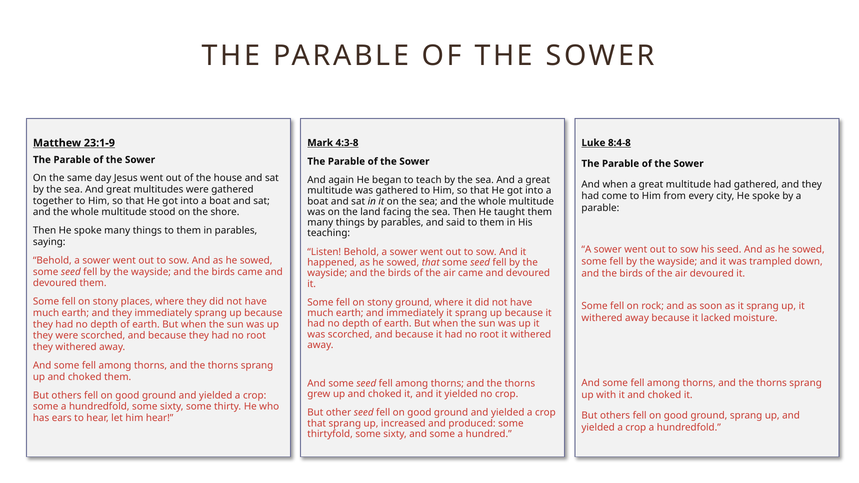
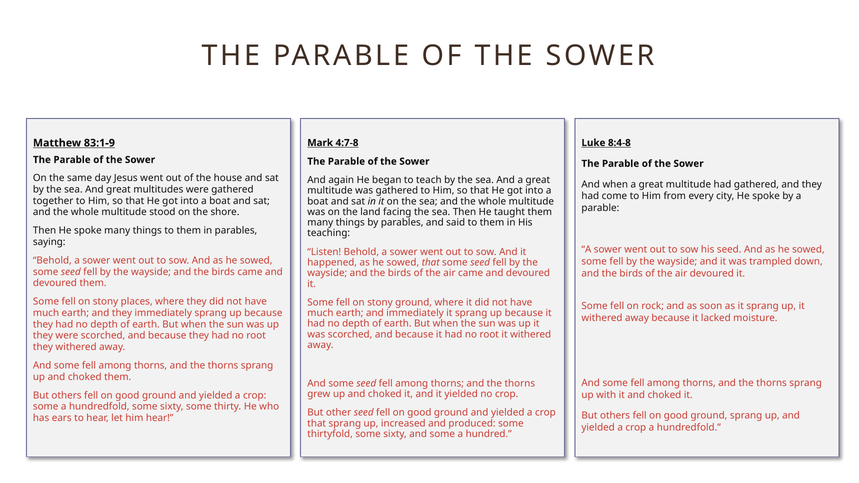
23:1-9: 23:1-9 -> 83:1-9 (99, 143)
4:3-8: 4:3-8 -> 4:7-8 (347, 143)
